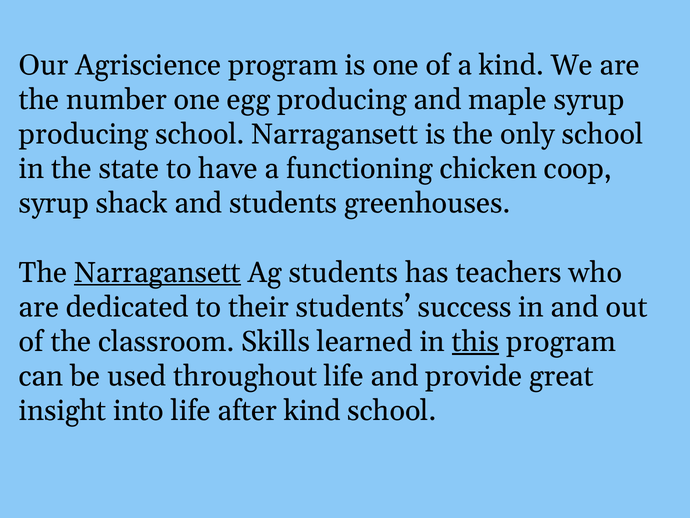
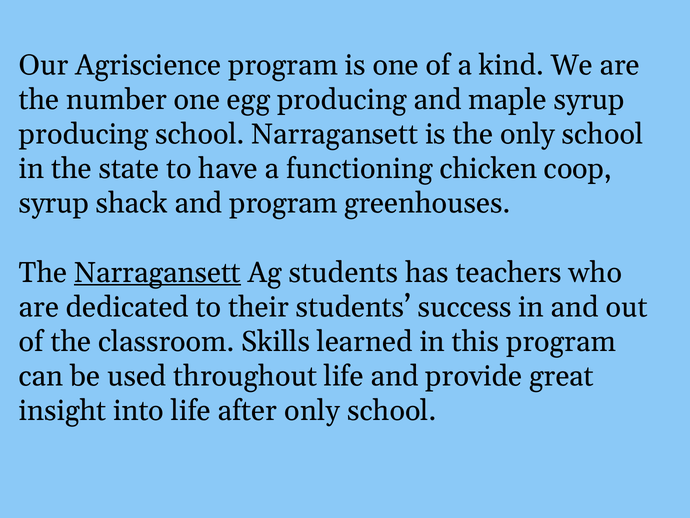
and students: students -> program (283, 203)
this underline: present -> none (475, 341)
after kind: kind -> only (312, 410)
